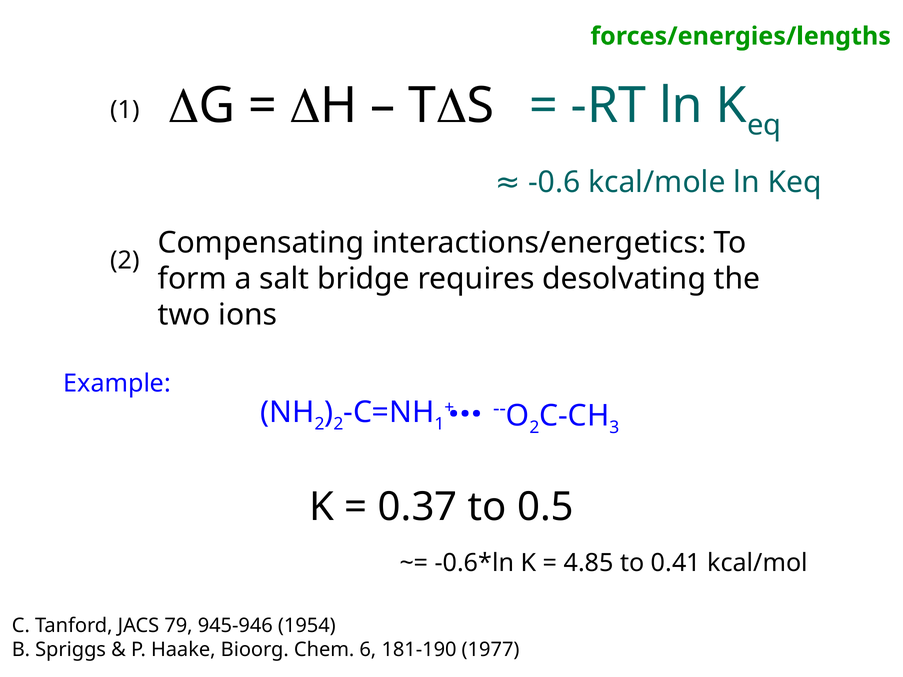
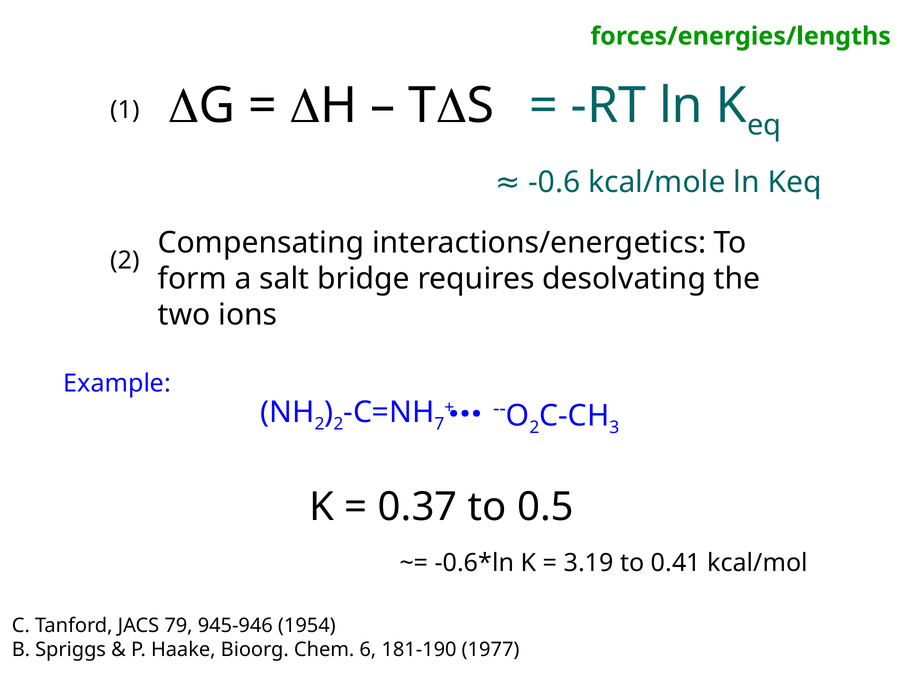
1: 1 -> 7 (439, 424)
4.85: 4.85 -> 3.19 (589, 563)
